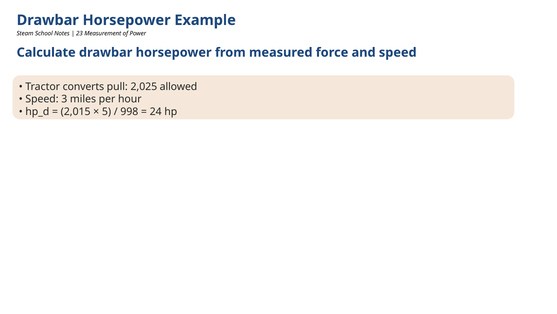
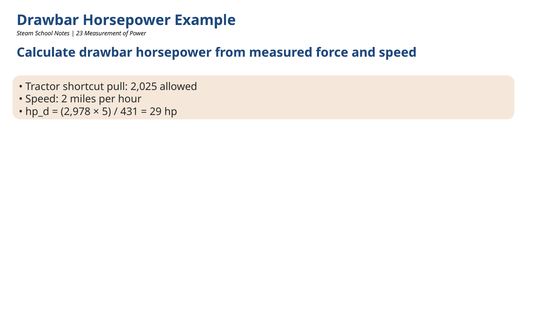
converts: converts -> shortcut (83, 86)
3: 3 -> 2 (64, 99)
2,015: 2,015 -> 2,978 (76, 112)
998: 998 -> 431 (129, 112)
24: 24 -> 29 (156, 112)
